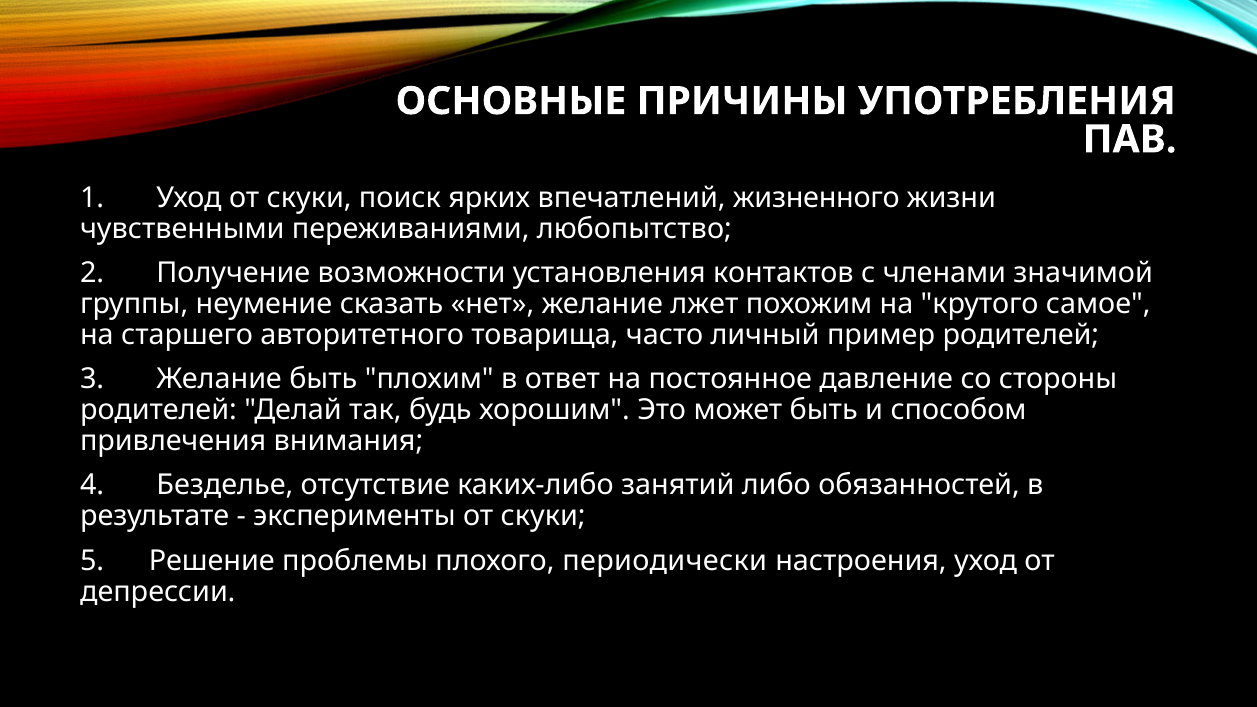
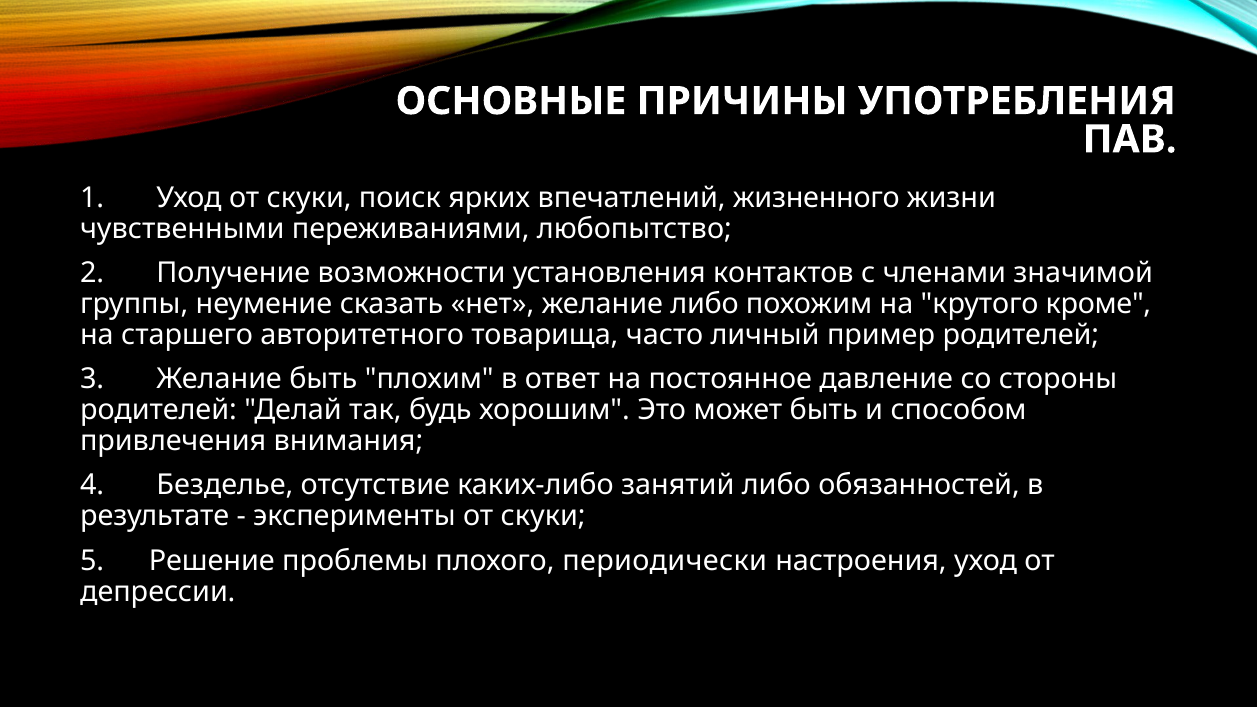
желание лжет: лжет -> либо (705, 304)
самое: самое -> кроме (1098, 304)
